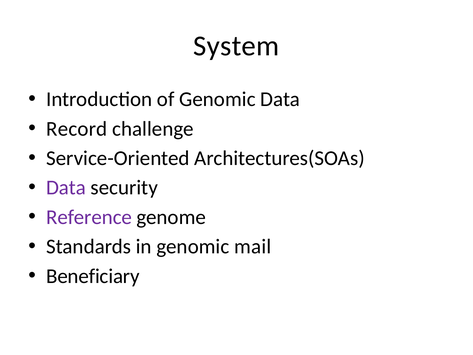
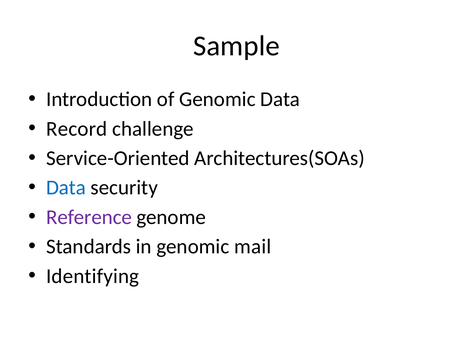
System: System -> Sample (236, 46)
Data colour: purple -> blue (66, 188)
Beneficiary: Beneficiary -> Identifying (93, 276)
